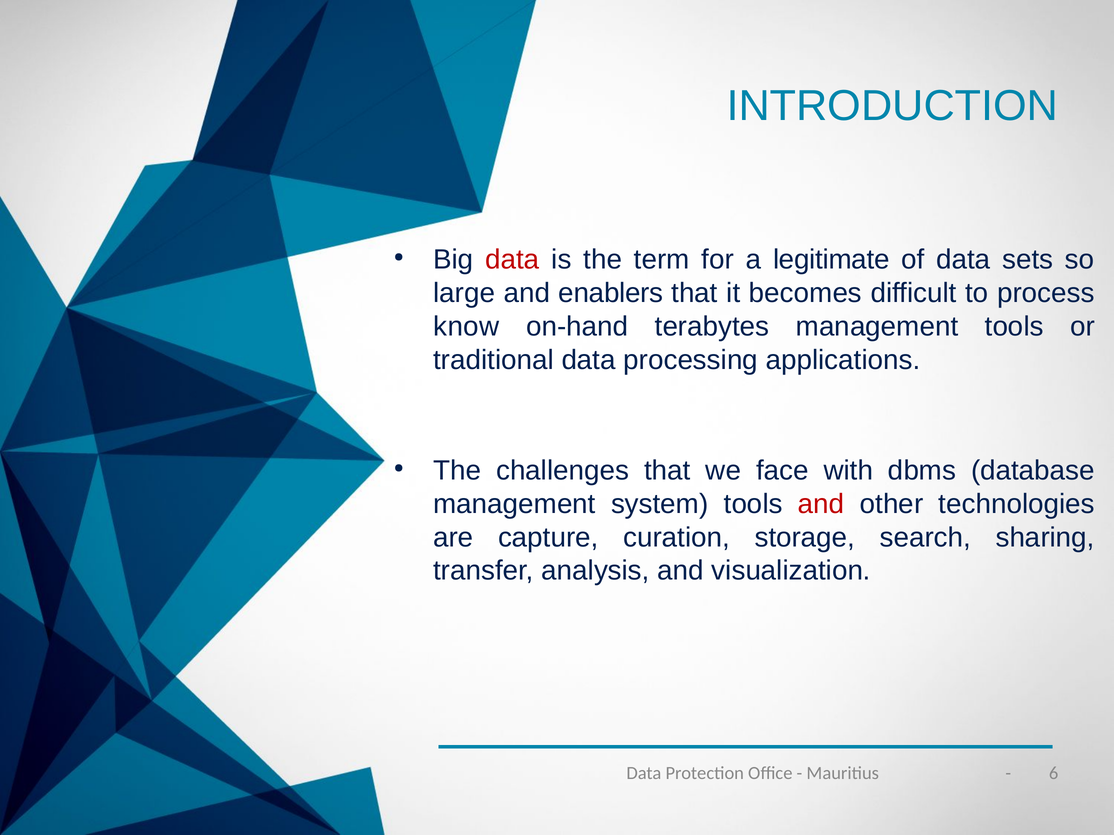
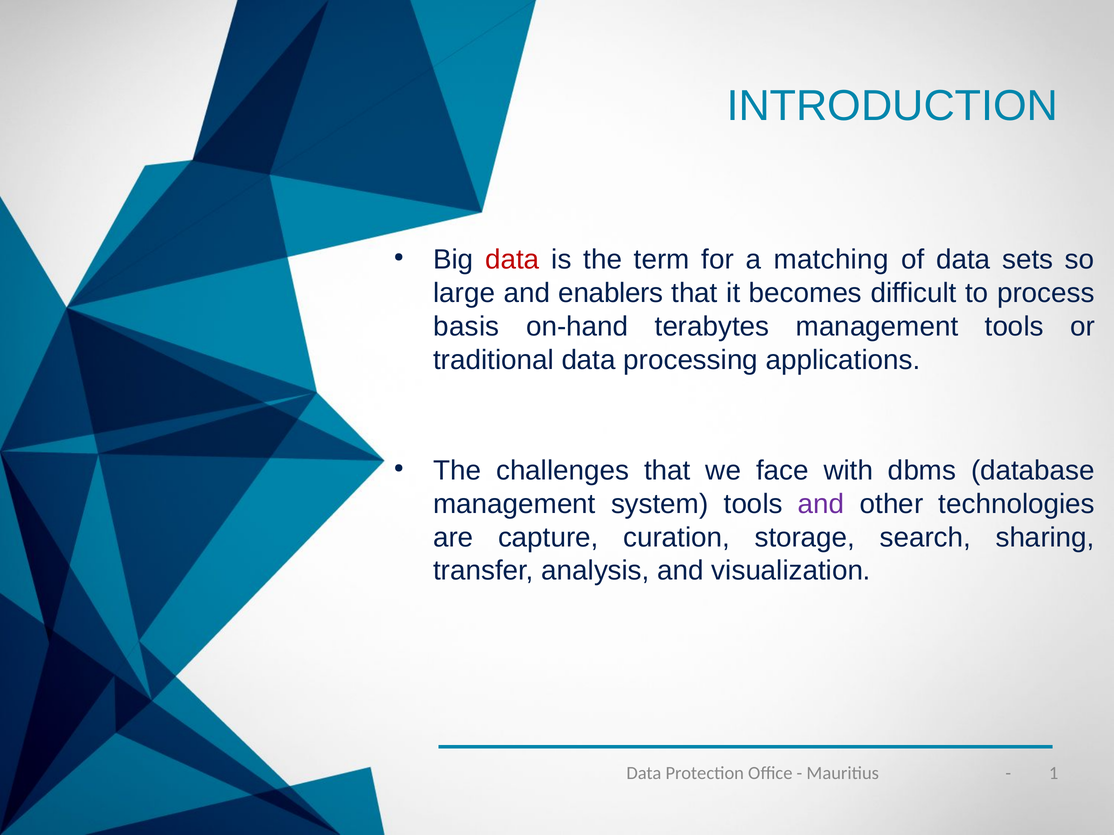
legitimate: legitimate -> matching (831, 260)
know: know -> basis (466, 327)
and colour: red -> purple (821, 504)
6: 6 -> 1 (1054, 774)
